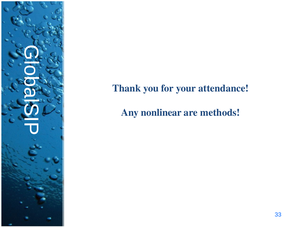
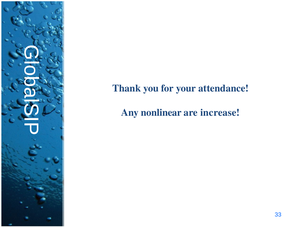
methods: methods -> increase (220, 112)
